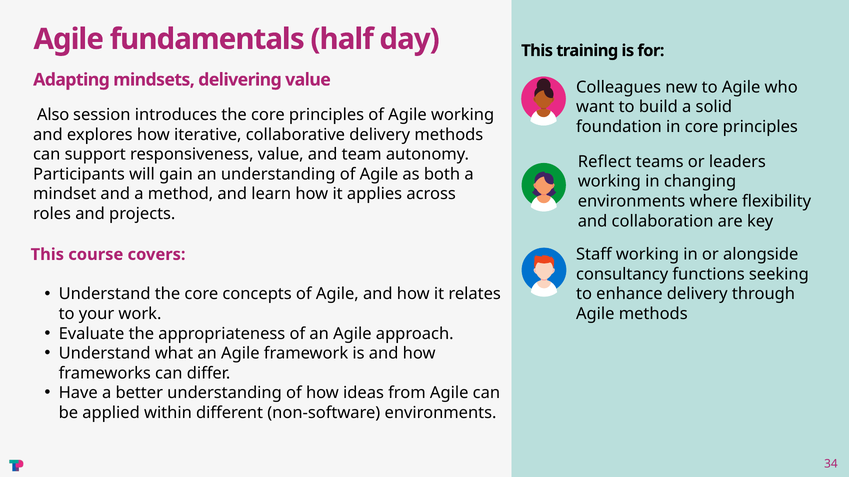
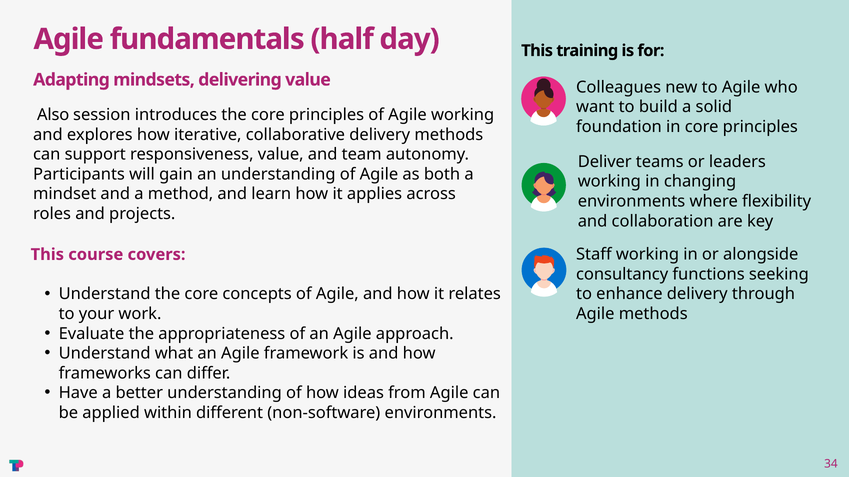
Reflect: Reflect -> Deliver (605, 162)
